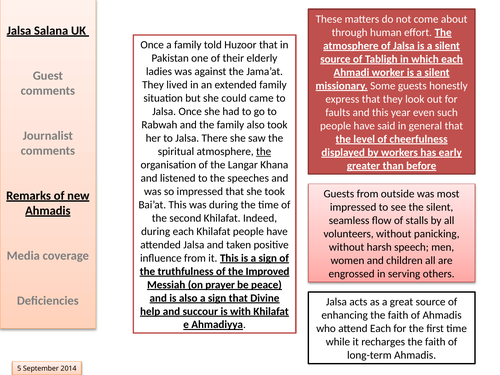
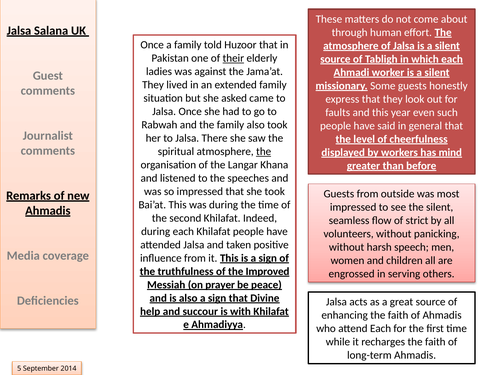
their underline: none -> present (233, 58)
could: could -> asked (234, 98)
early: early -> mind (450, 152)
stalls: stalls -> strict (417, 220)
